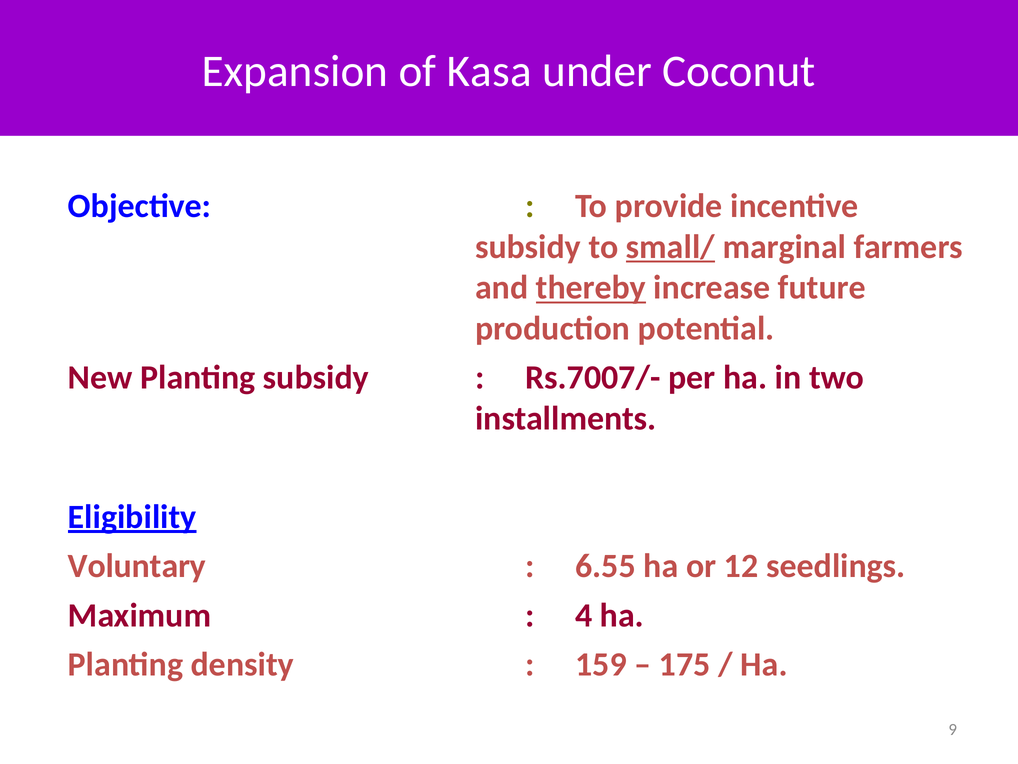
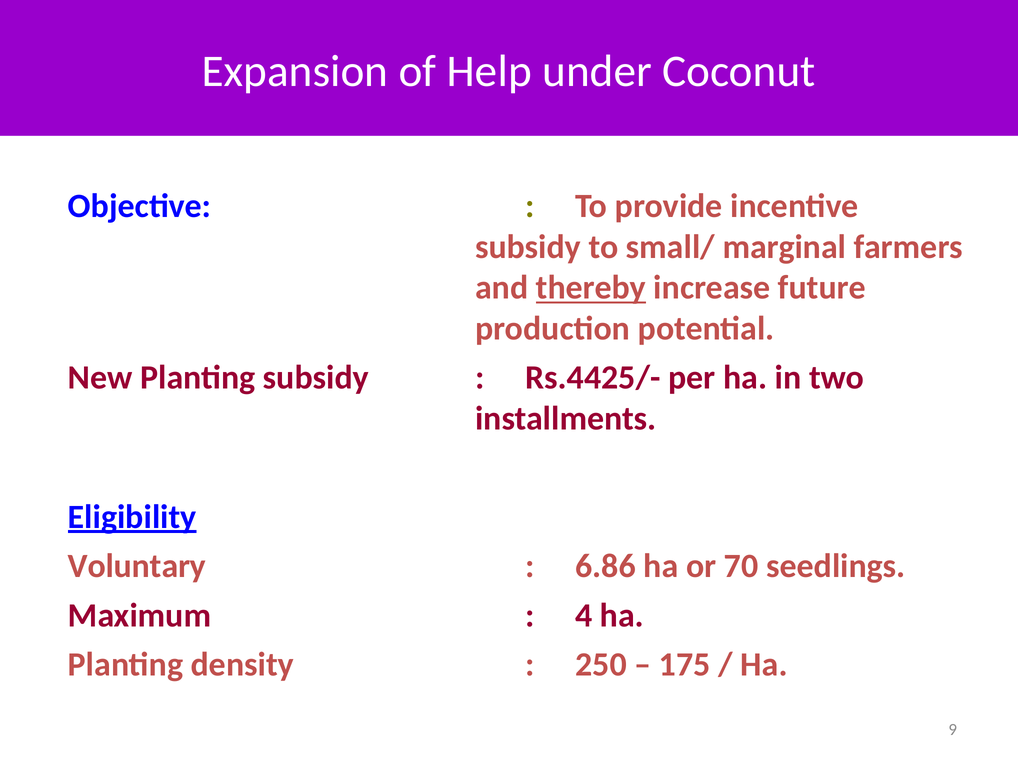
Kasa: Kasa -> Help (489, 71)
small/ underline: present -> none (670, 247)
Rs.7007/-: Rs.7007/- -> Rs.4425/- (593, 377)
6.55: 6.55 -> 6.86 (606, 566)
12: 12 -> 70 (741, 566)
159: 159 -> 250 (601, 664)
